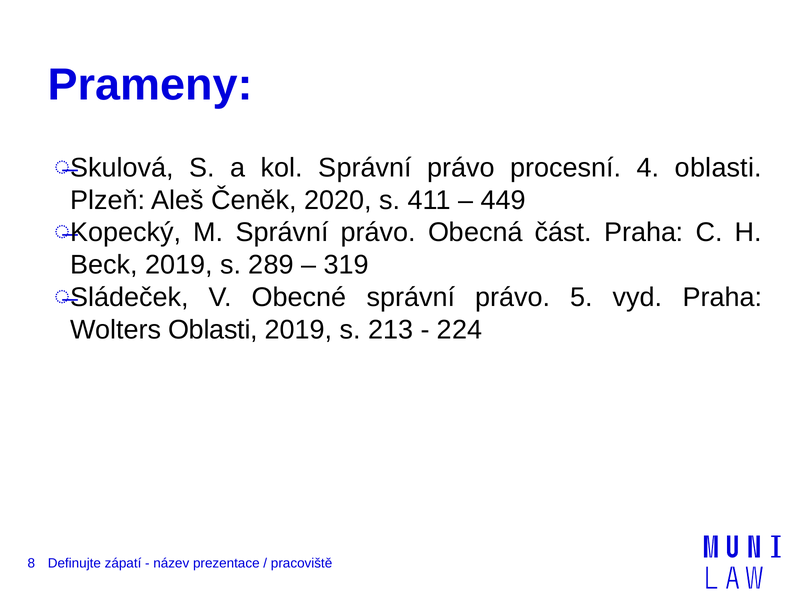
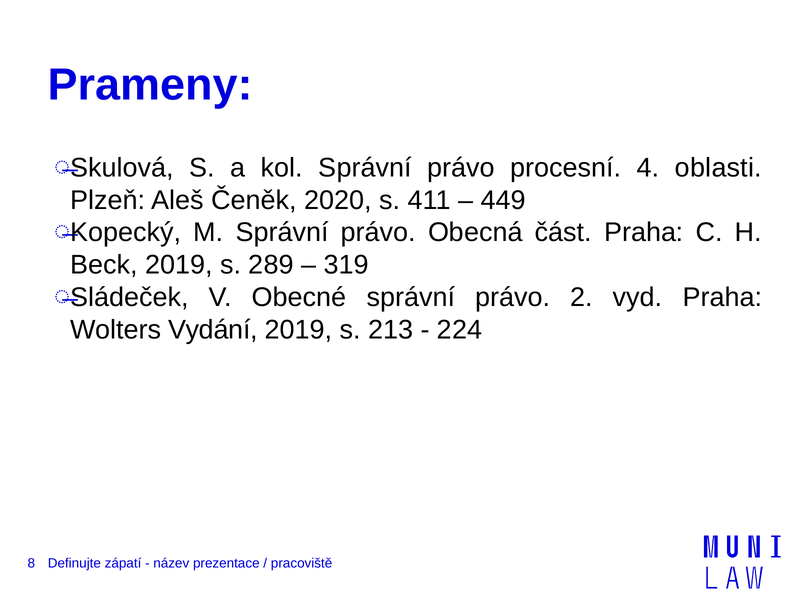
5: 5 -> 2 (582, 298)
Wolters Oblasti: Oblasti -> Vydání (213, 330)
